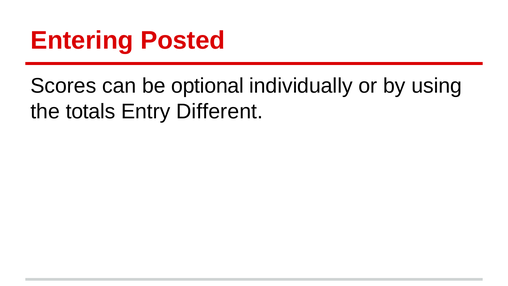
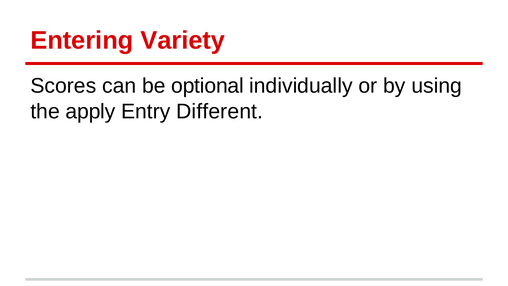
Posted: Posted -> Variety (183, 41)
totals: totals -> apply (91, 111)
